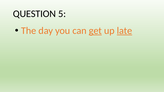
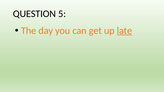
get underline: present -> none (95, 31)
